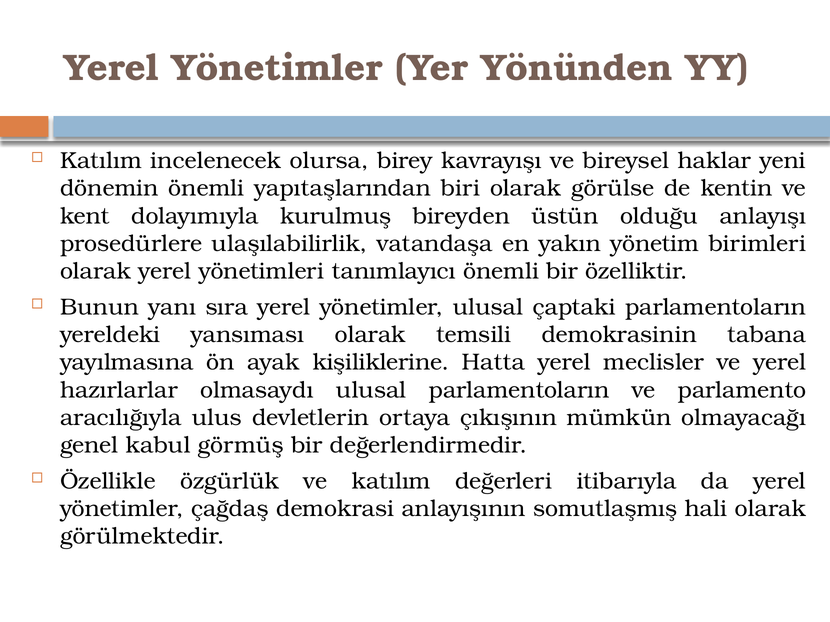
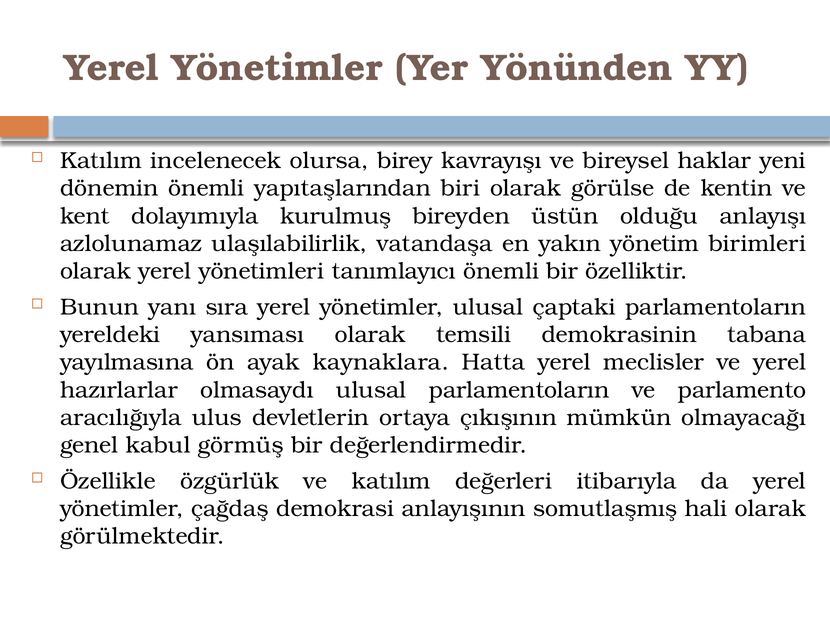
prosedürlere: prosedürlere -> azlolunamaz (131, 244)
kişiliklerine: kişiliklerine -> kaynaklara (381, 363)
